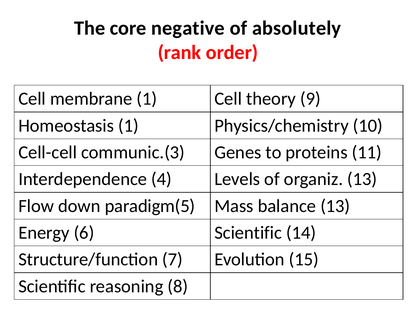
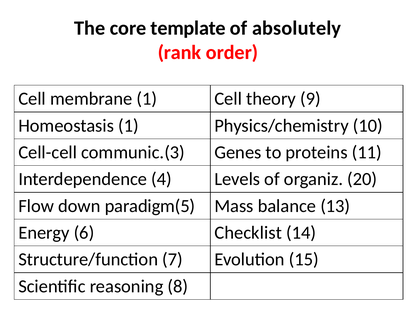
negative: negative -> template (188, 28)
organiz 13: 13 -> 20 (362, 179)
6 Scientific: Scientific -> Checklist (248, 233)
